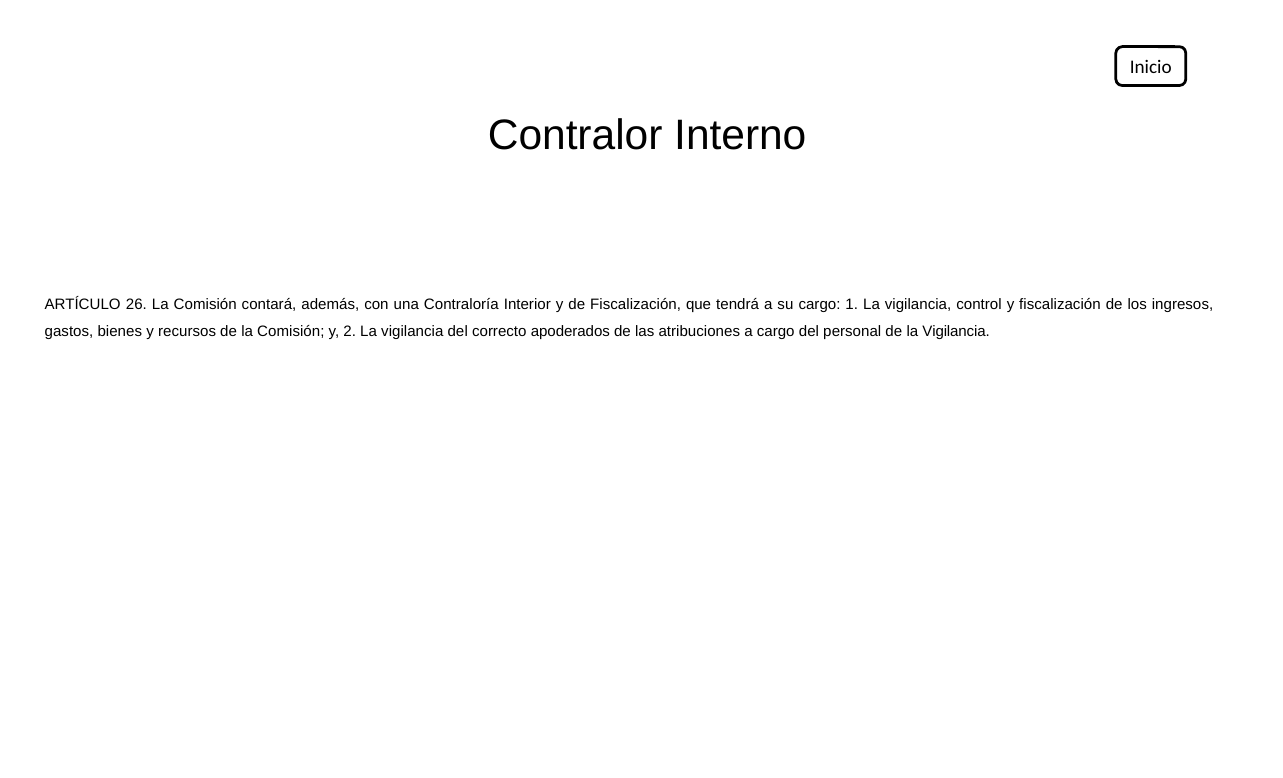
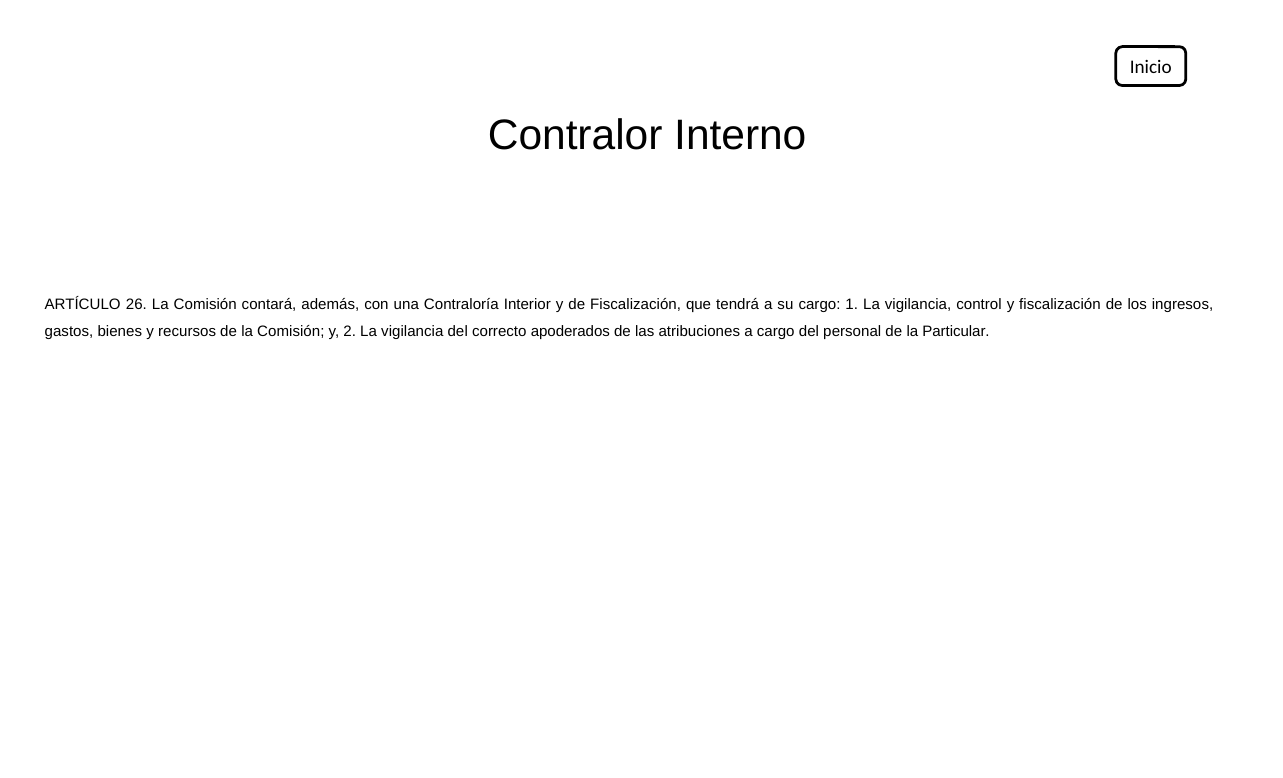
de la Vigilancia: Vigilancia -> Particular (956, 331)
